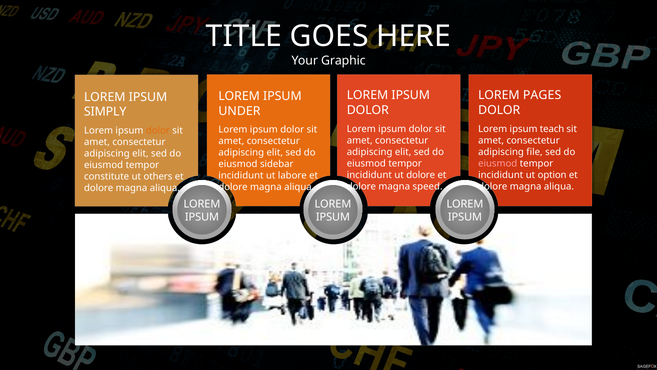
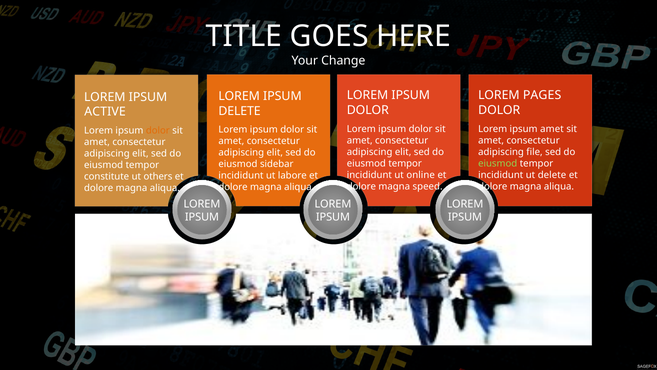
Graphic: Graphic -> Change (343, 61)
UNDER: UNDER -> DELETE (240, 111)
SIMPLY: SIMPLY -> ACTIVE (105, 112)
ipsum teach: teach -> amet (552, 129)
eiusmod colour: pink -> light green (498, 163)
ut dolore: dolore -> online (421, 175)
ut option: option -> delete (552, 175)
